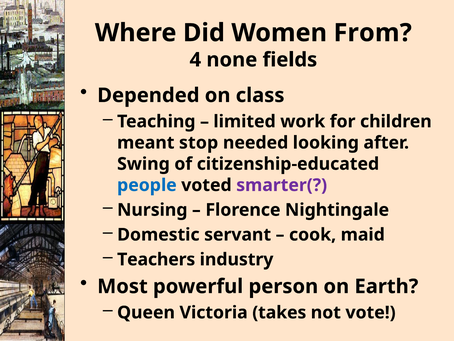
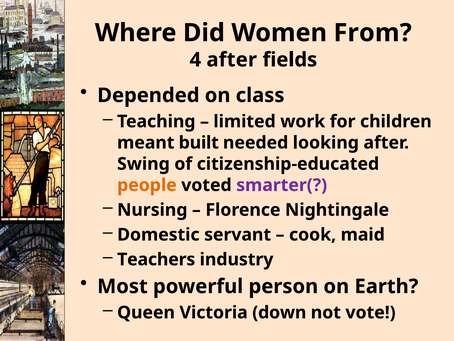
4 none: none -> after (232, 60)
stop: stop -> built (199, 143)
people colour: blue -> orange (147, 185)
takes: takes -> down (279, 312)
